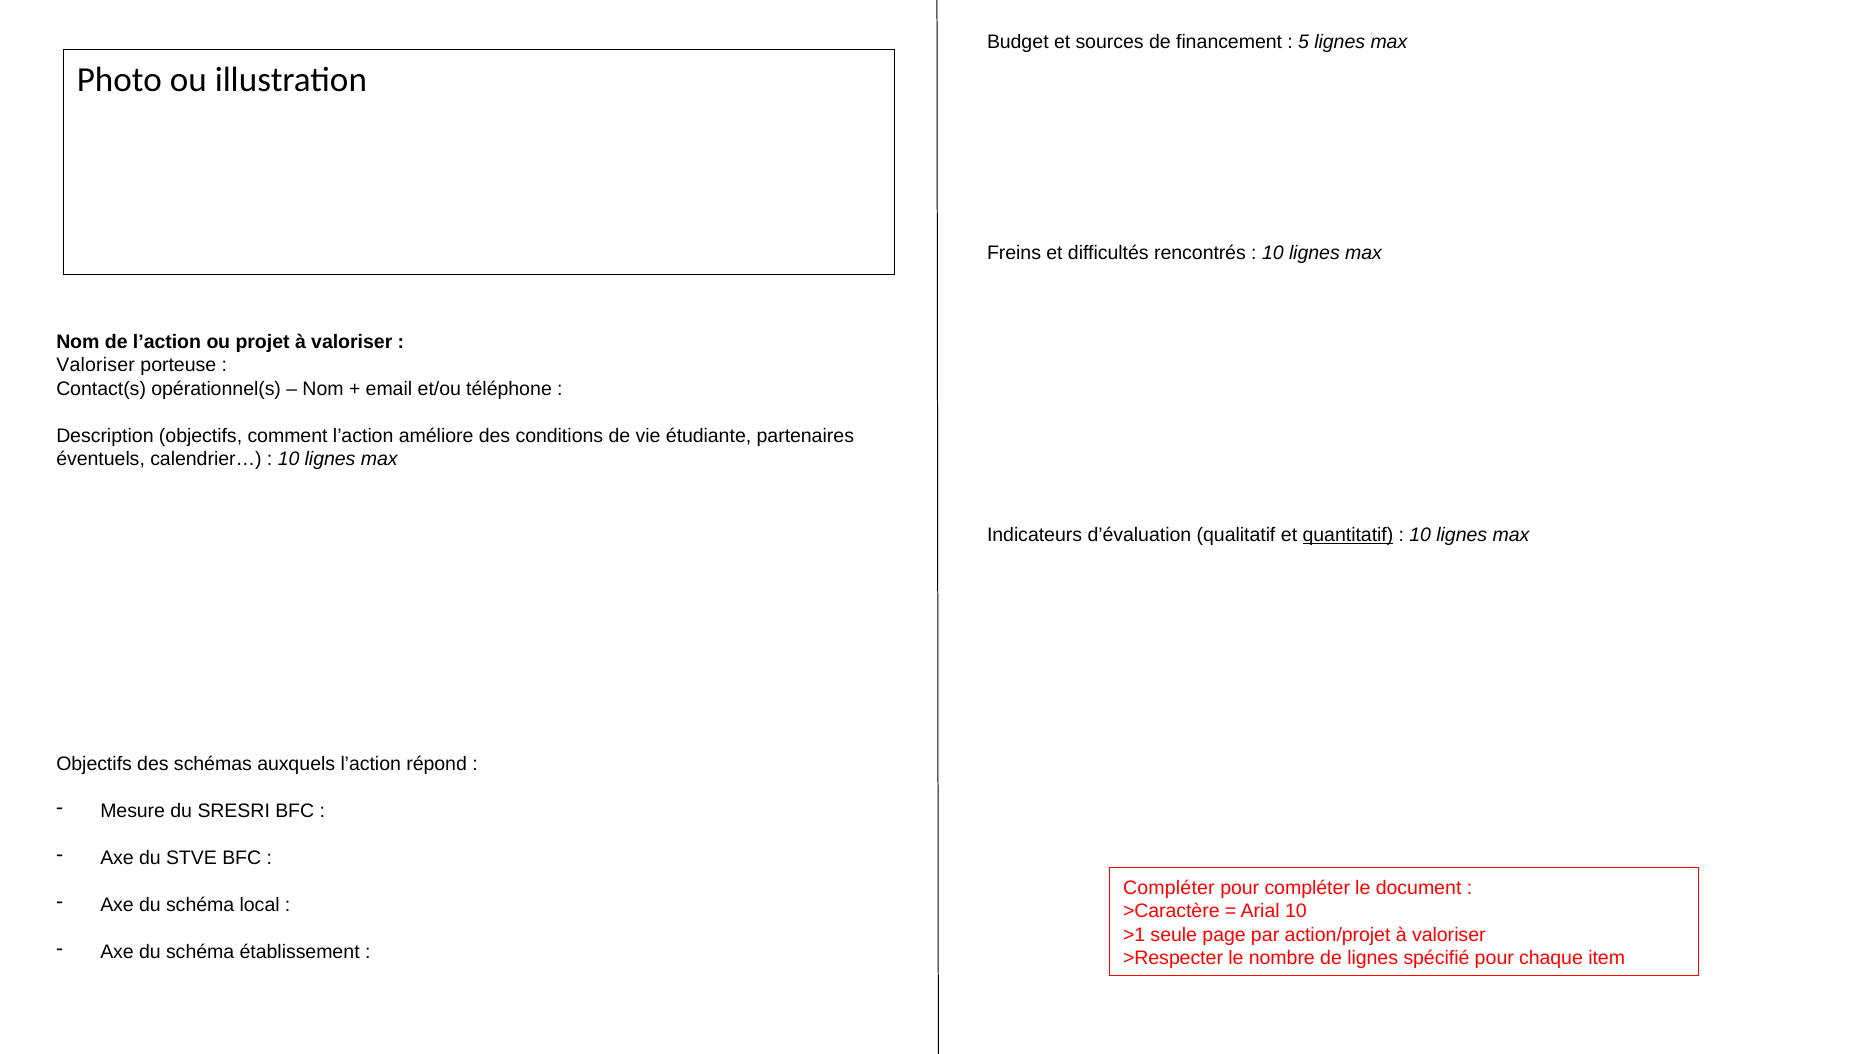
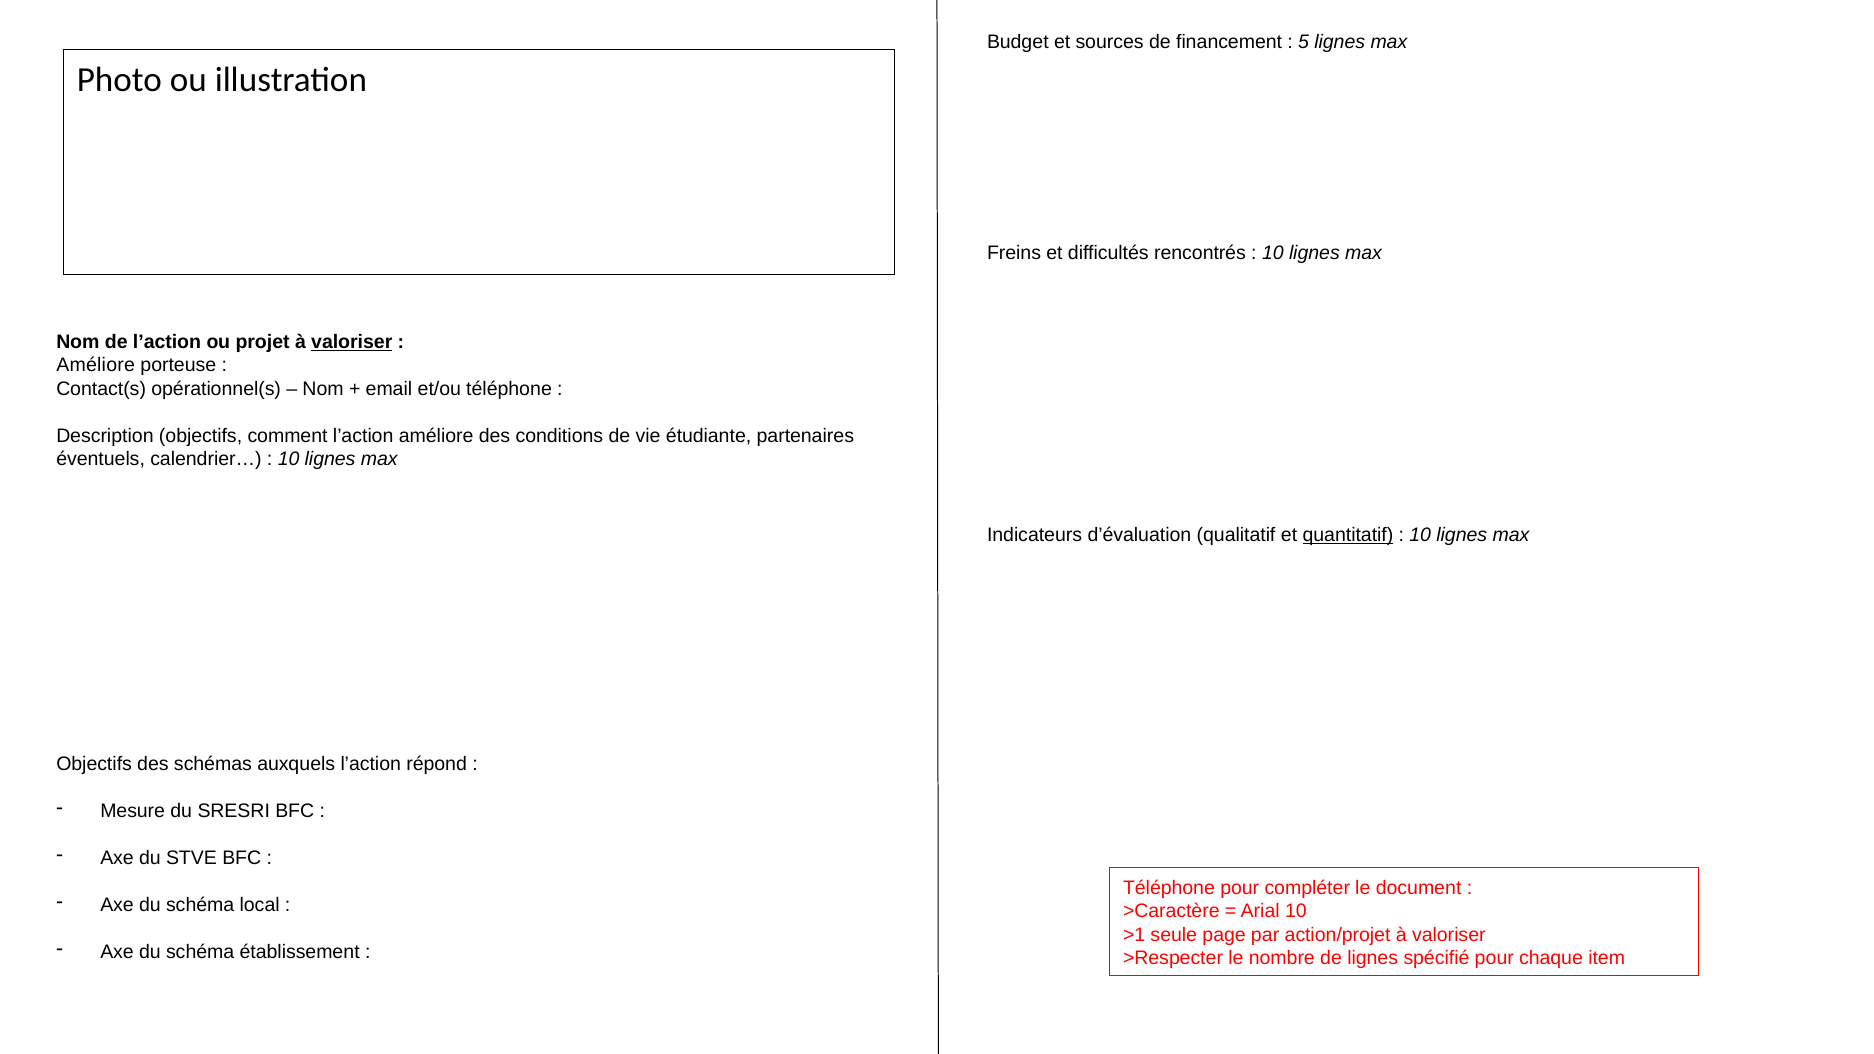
valoriser underline: none -> present (352, 342)
Valoriser: Valoriser -> Améliore (96, 366)
Compléter: Compléter -> Téléphone (1169, 888)
